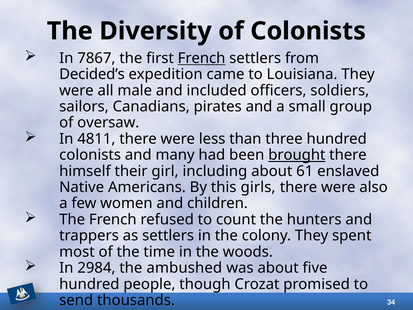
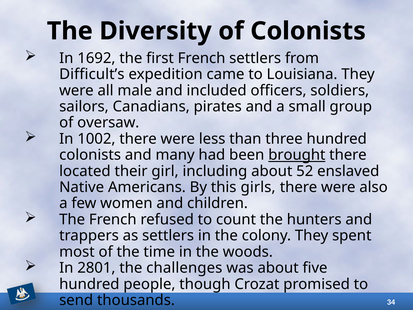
7867: 7867 -> 1692 (96, 58)
French underline: present -> none (202, 58)
Decided’s: Decided’s -> Difficult’s (92, 74)
4811: 4811 -> 1002 (96, 139)
himself: himself -> located (85, 171)
61: 61 -> 52 (305, 171)
2984: 2984 -> 2801 (96, 268)
ambushed: ambushed -> challenges (184, 268)
